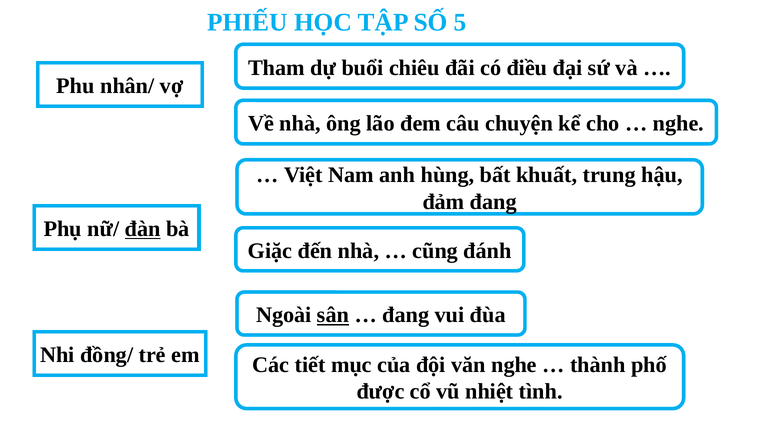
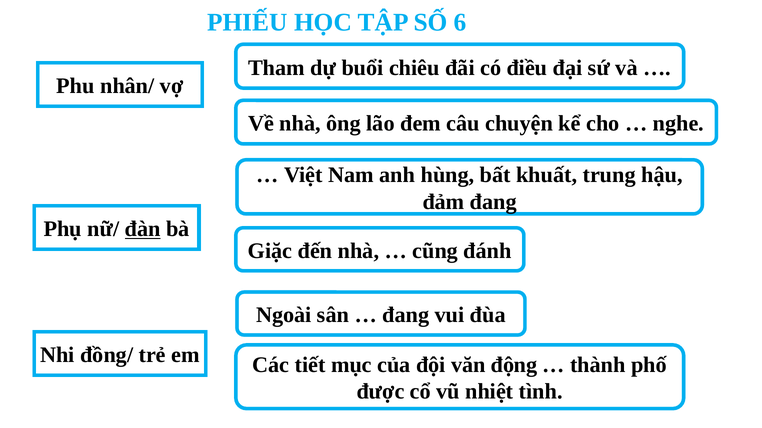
5: 5 -> 6 (460, 23)
sân underline: present -> none (333, 316)
văn nghe: nghe -> động (514, 365)
